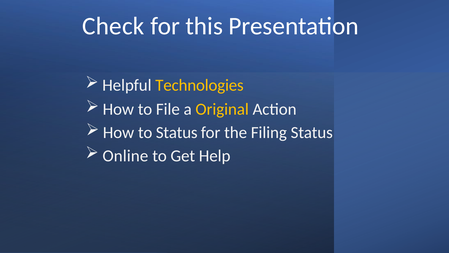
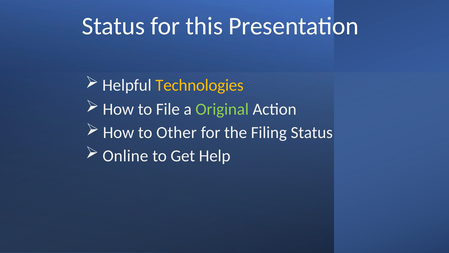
Check: Check -> Status (113, 26)
Original colour: yellow -> light green (222, 109)
to Status: Status -> Other (177, 132)
